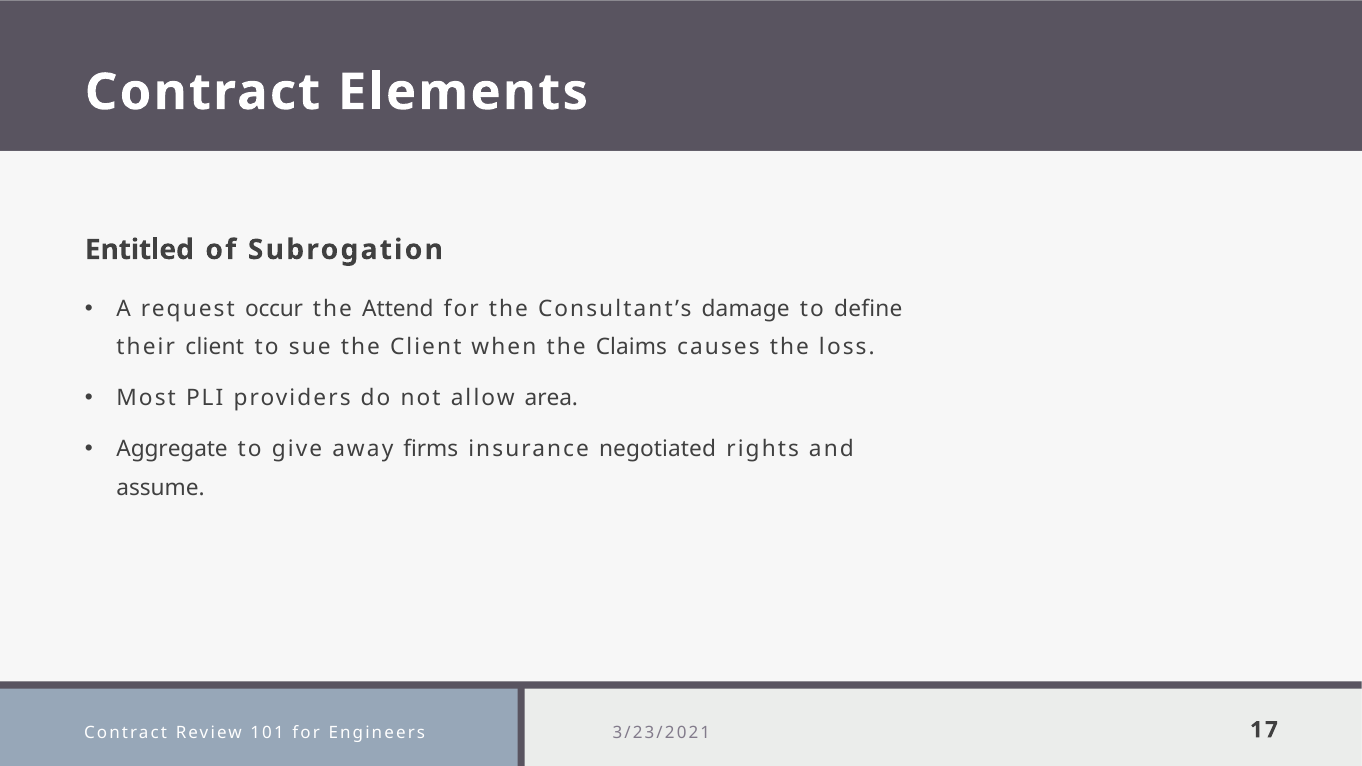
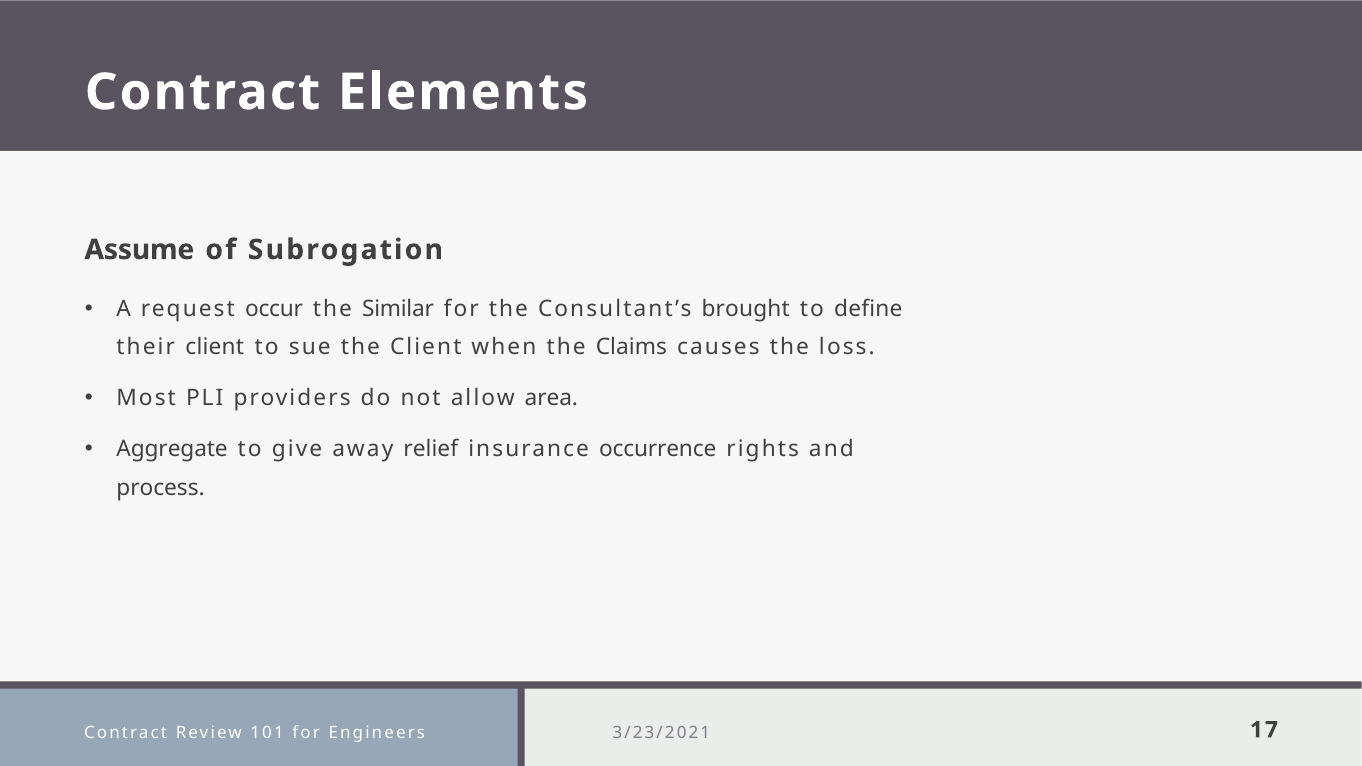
Entitled: Entitled -> Assume (139, 250)
Attend: Attend -> Similar (398, 309)
damage: damage -> brought (746, 309)
firms: firms -> relief (431, 450)
negotiated: negotiated -> occurrence (658, 450)
assume: assume -> process (161, 488)
